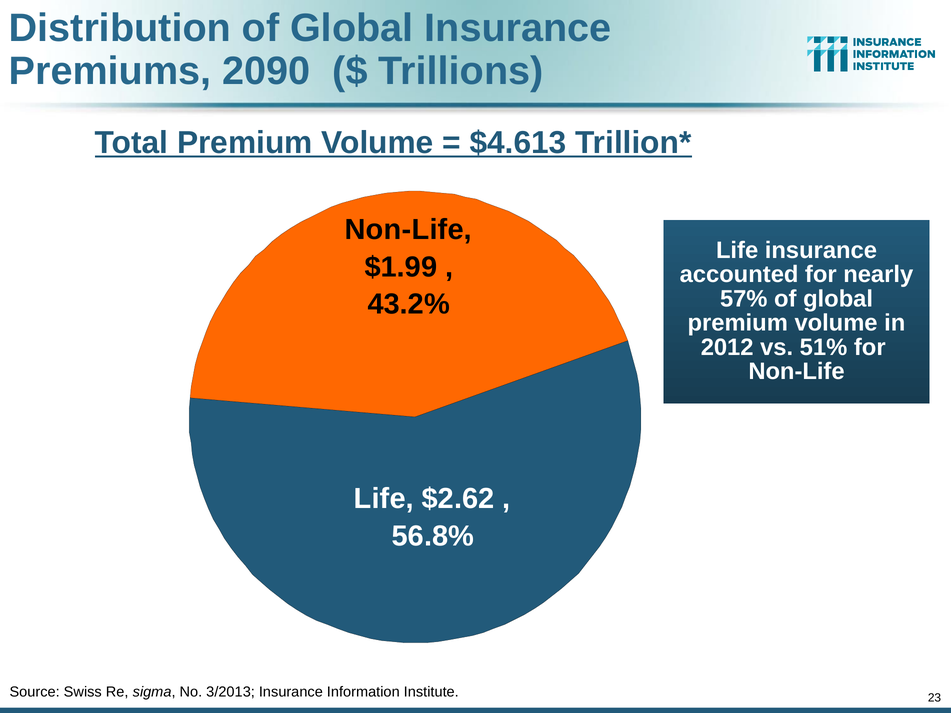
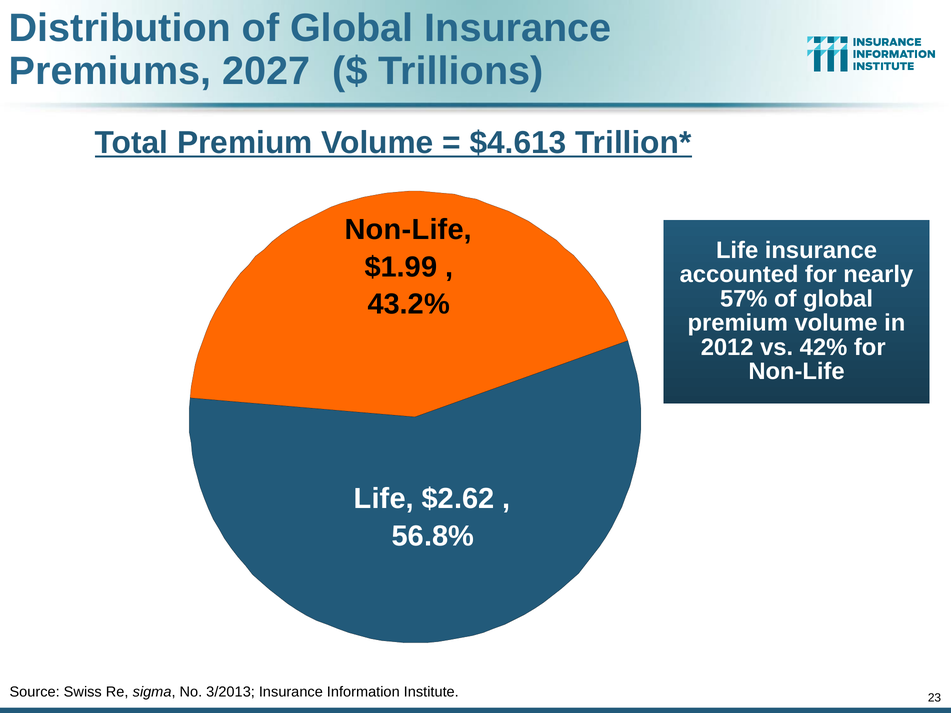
2090: 2090 -> 2027 (266, 71)
51%: 51% -> 42% (824, 347)
